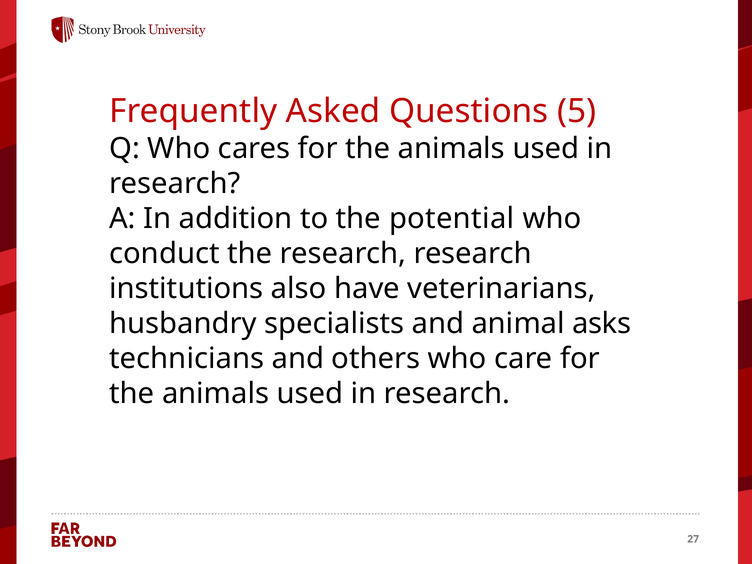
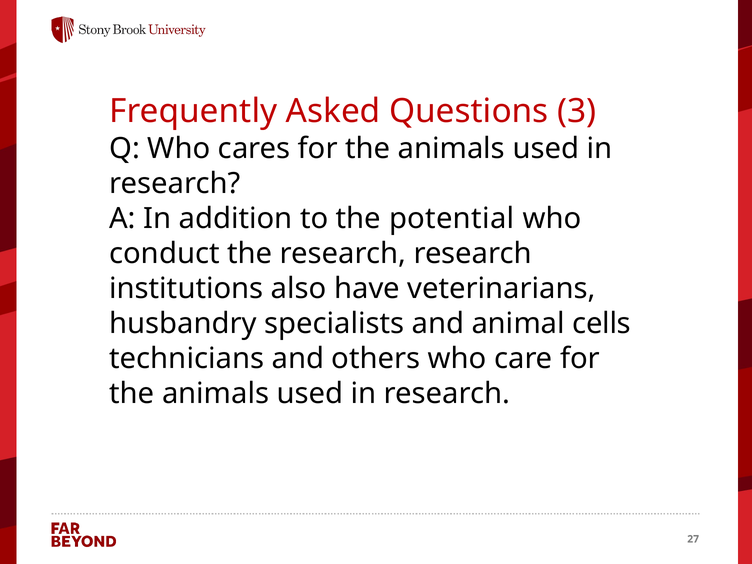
5: 5 -> 3 (577, 111)
asks: asks -> cells (602, 324)
